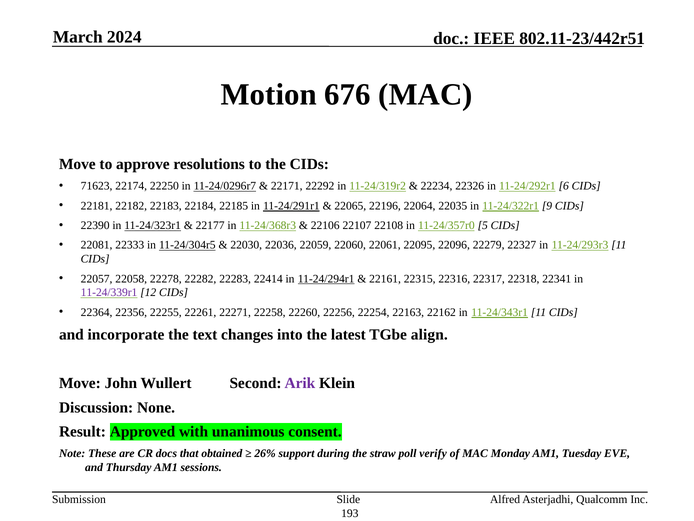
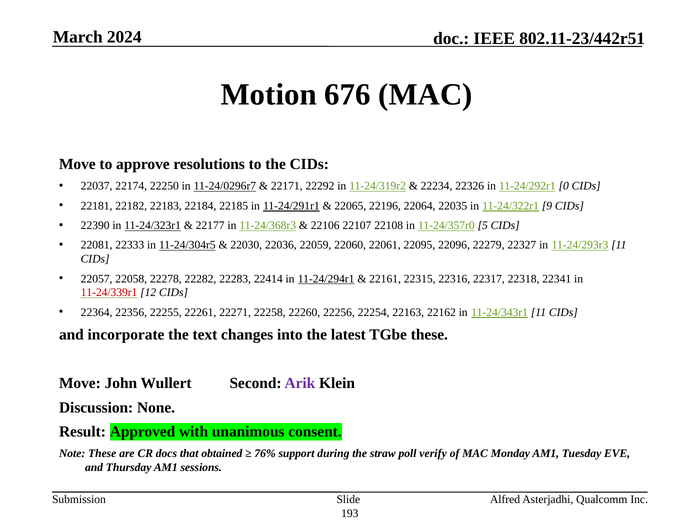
71623: 71623 -> 22037 (97, 186)
6: 6 -> 0 (564, 186)
11-24/339r1 colour: purple -> red (109, 292)
TGbe align: align -> these (429, 334)
26%: 26% -> 76% (265, 453)
